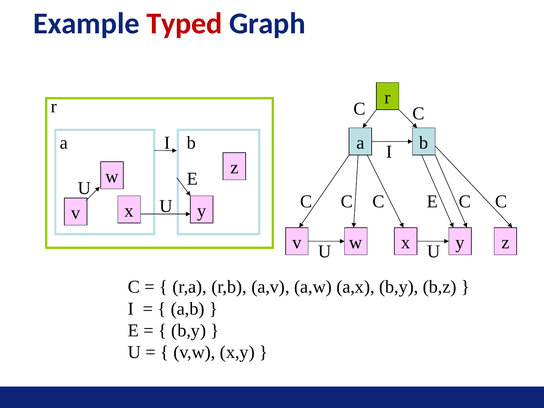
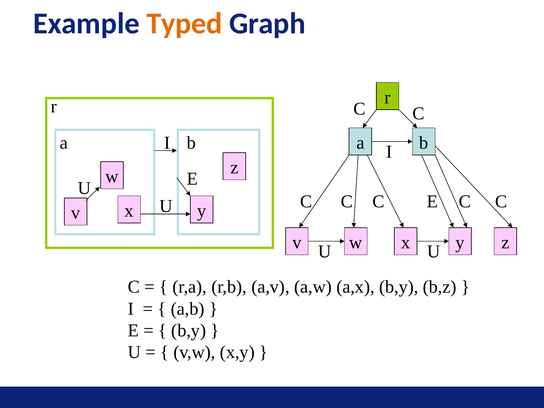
Typed colour: red -> orange (184, 24)
